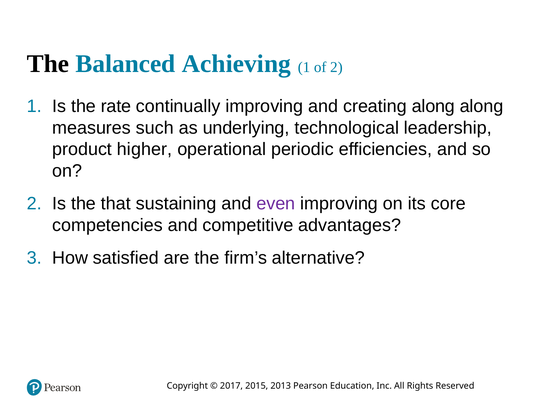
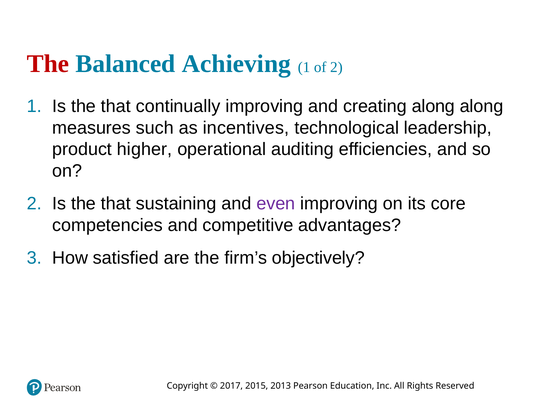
The colour: black -> red (48, 64)
1 Is the rate: rate -> that (116, 106)
underlying: underlying -> incentives (246, 128)
periodic: periodic -> auditing (302, 149)
alternative: alternative -> objectively (318, 258)
